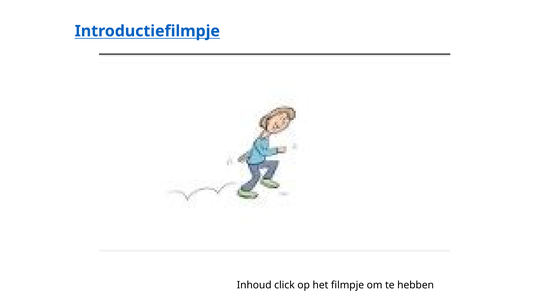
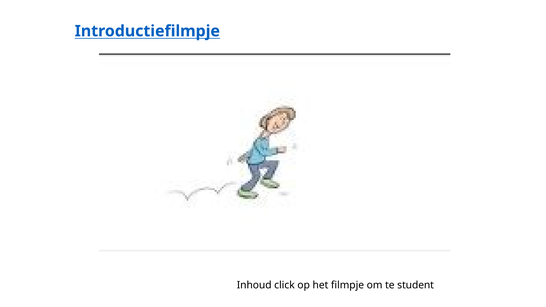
hebben: hebben -> student (416, 285)
